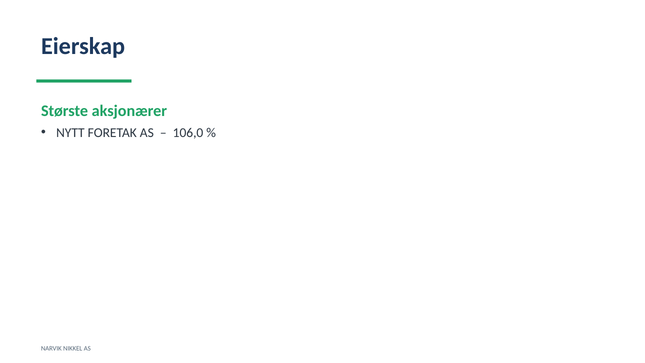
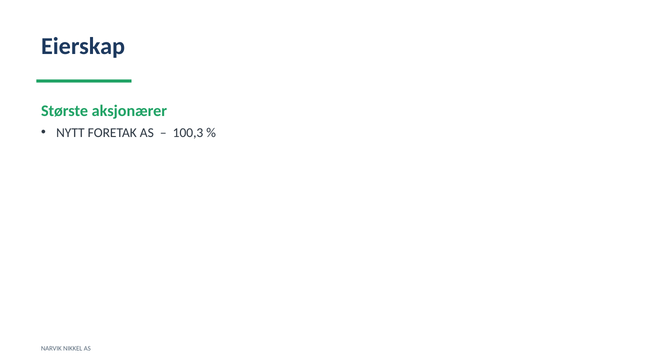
106,0: 106,0 -> 100,3 (188, 133)
